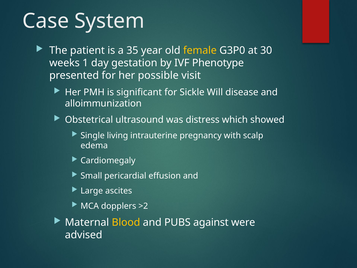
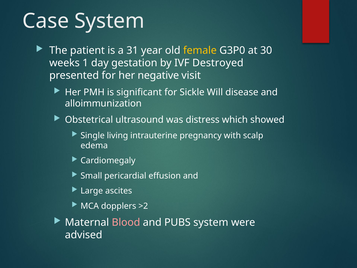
35: 35 -> 31 (132, 50)
Phenotype: Phenotype -> Destroyed (218, 63)
possible: possible -> negative (158, 75)
Blood colour: yellow -> pink (126, 222)
PUBS against: against -> system (211, 222)
